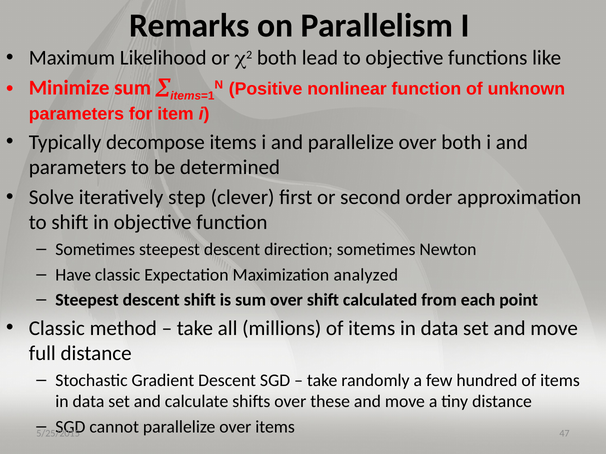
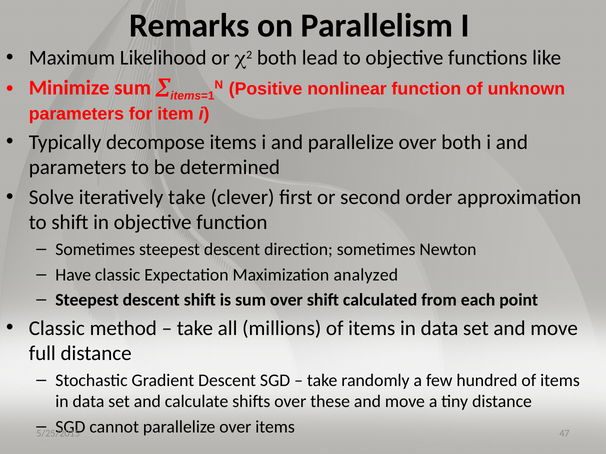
iteratively step: step -> take (187, 197)
